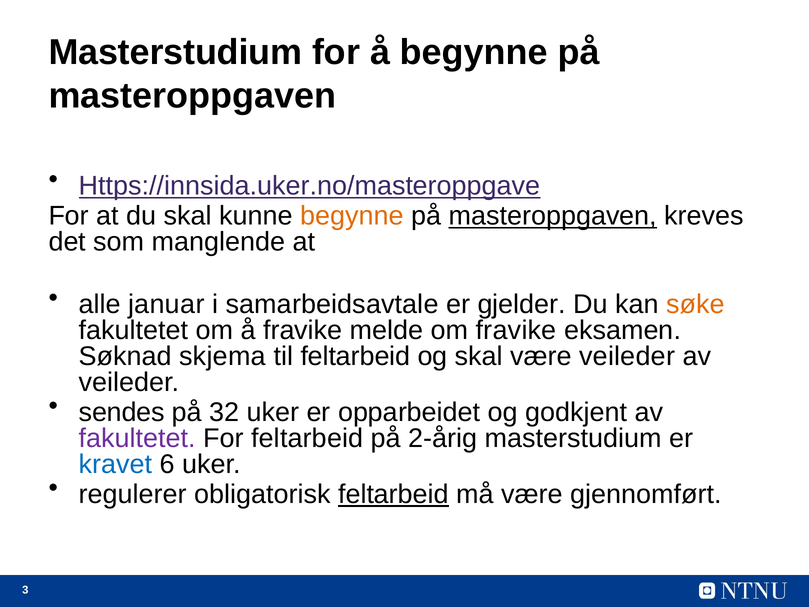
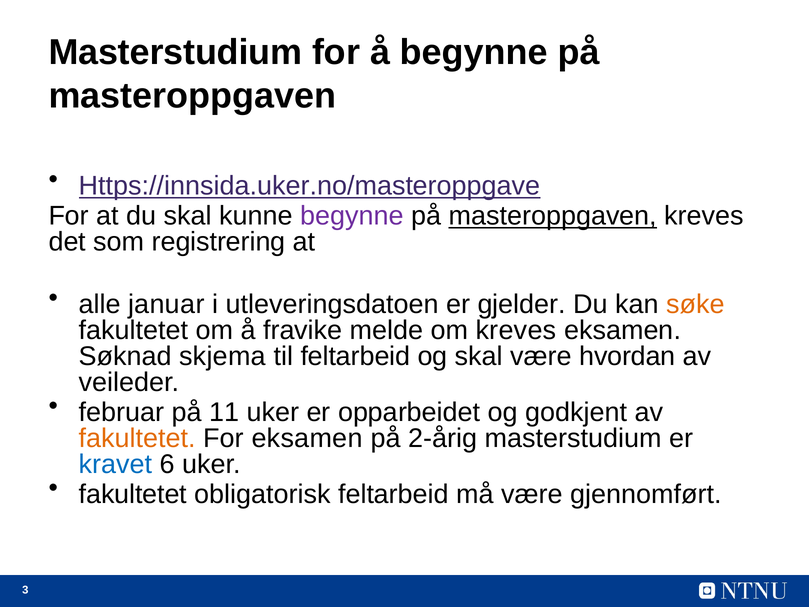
begynne colour: orange -> purple (352, 216)
manglende: manglende -> registrering (219, 242)
samarbeidsavtale: samarbeidsavtale -> utleveringsdatoen (332, 304)
om fravike: fravike -> kreves (516, 330)
være veileder: veileder -> hvordan (627, 356)
sendes: sendes -> februar (122, 412)
32: 32 -> 11 (224, 412)
fakultetet colour: purple -> orange (137, 438)
For feltarbeid: feltarbeid -> eksamen (307, 438)
regulerer: regulerer -> fakultetet (133, 494)
feltarbeid underline: present -> none (393, 494)
